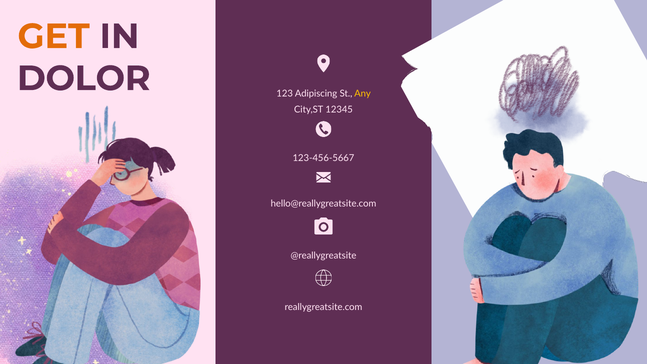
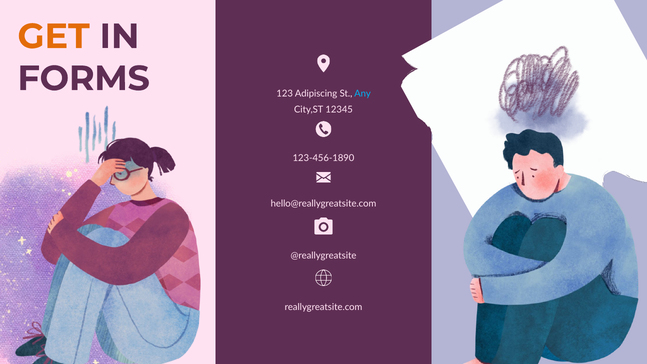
DOLOR: DOLOR -> FORMS (84, 79)
Any colour: yellow -> light blue (363, 94)
123-456-5667: 123-456-5667 -> 123-456-1890 (323, 158)
